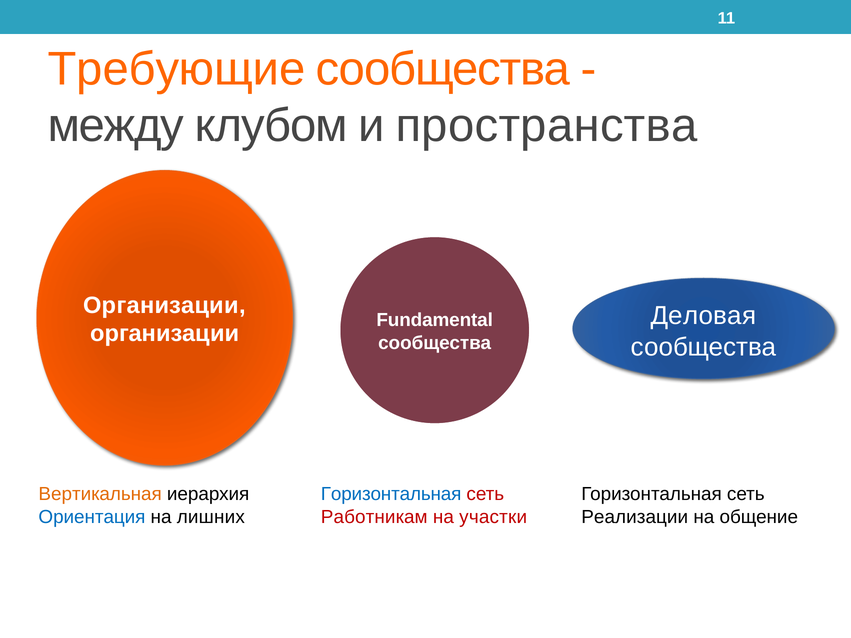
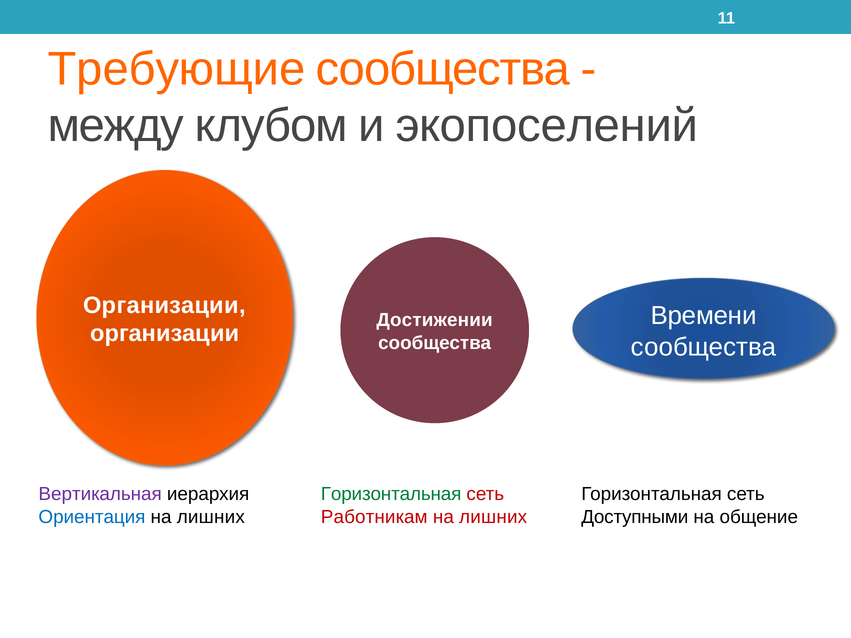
пространства: пространства -> экопоселений (547, 126)
Деловая: Деловая -> Времени (704, 316)
Fundamental: Fundamental -> Достижении (435, 320)
Вертикальная colour: orange -> purple (100, 494)
Горизонтальная colour: blue -> green (391, 494)
участки: участки -> лишних (493, 517)
Реализации: Реализации -> Доступными (635, 517)
